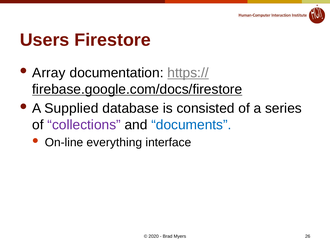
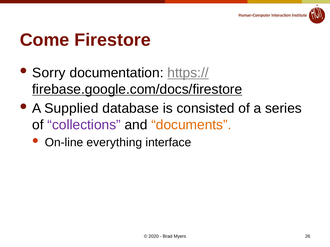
Users: Users -> Come (45, 40)
Array: Array -> Sorry (49, 73)
documents colour: blue -> orange (191, 125)
